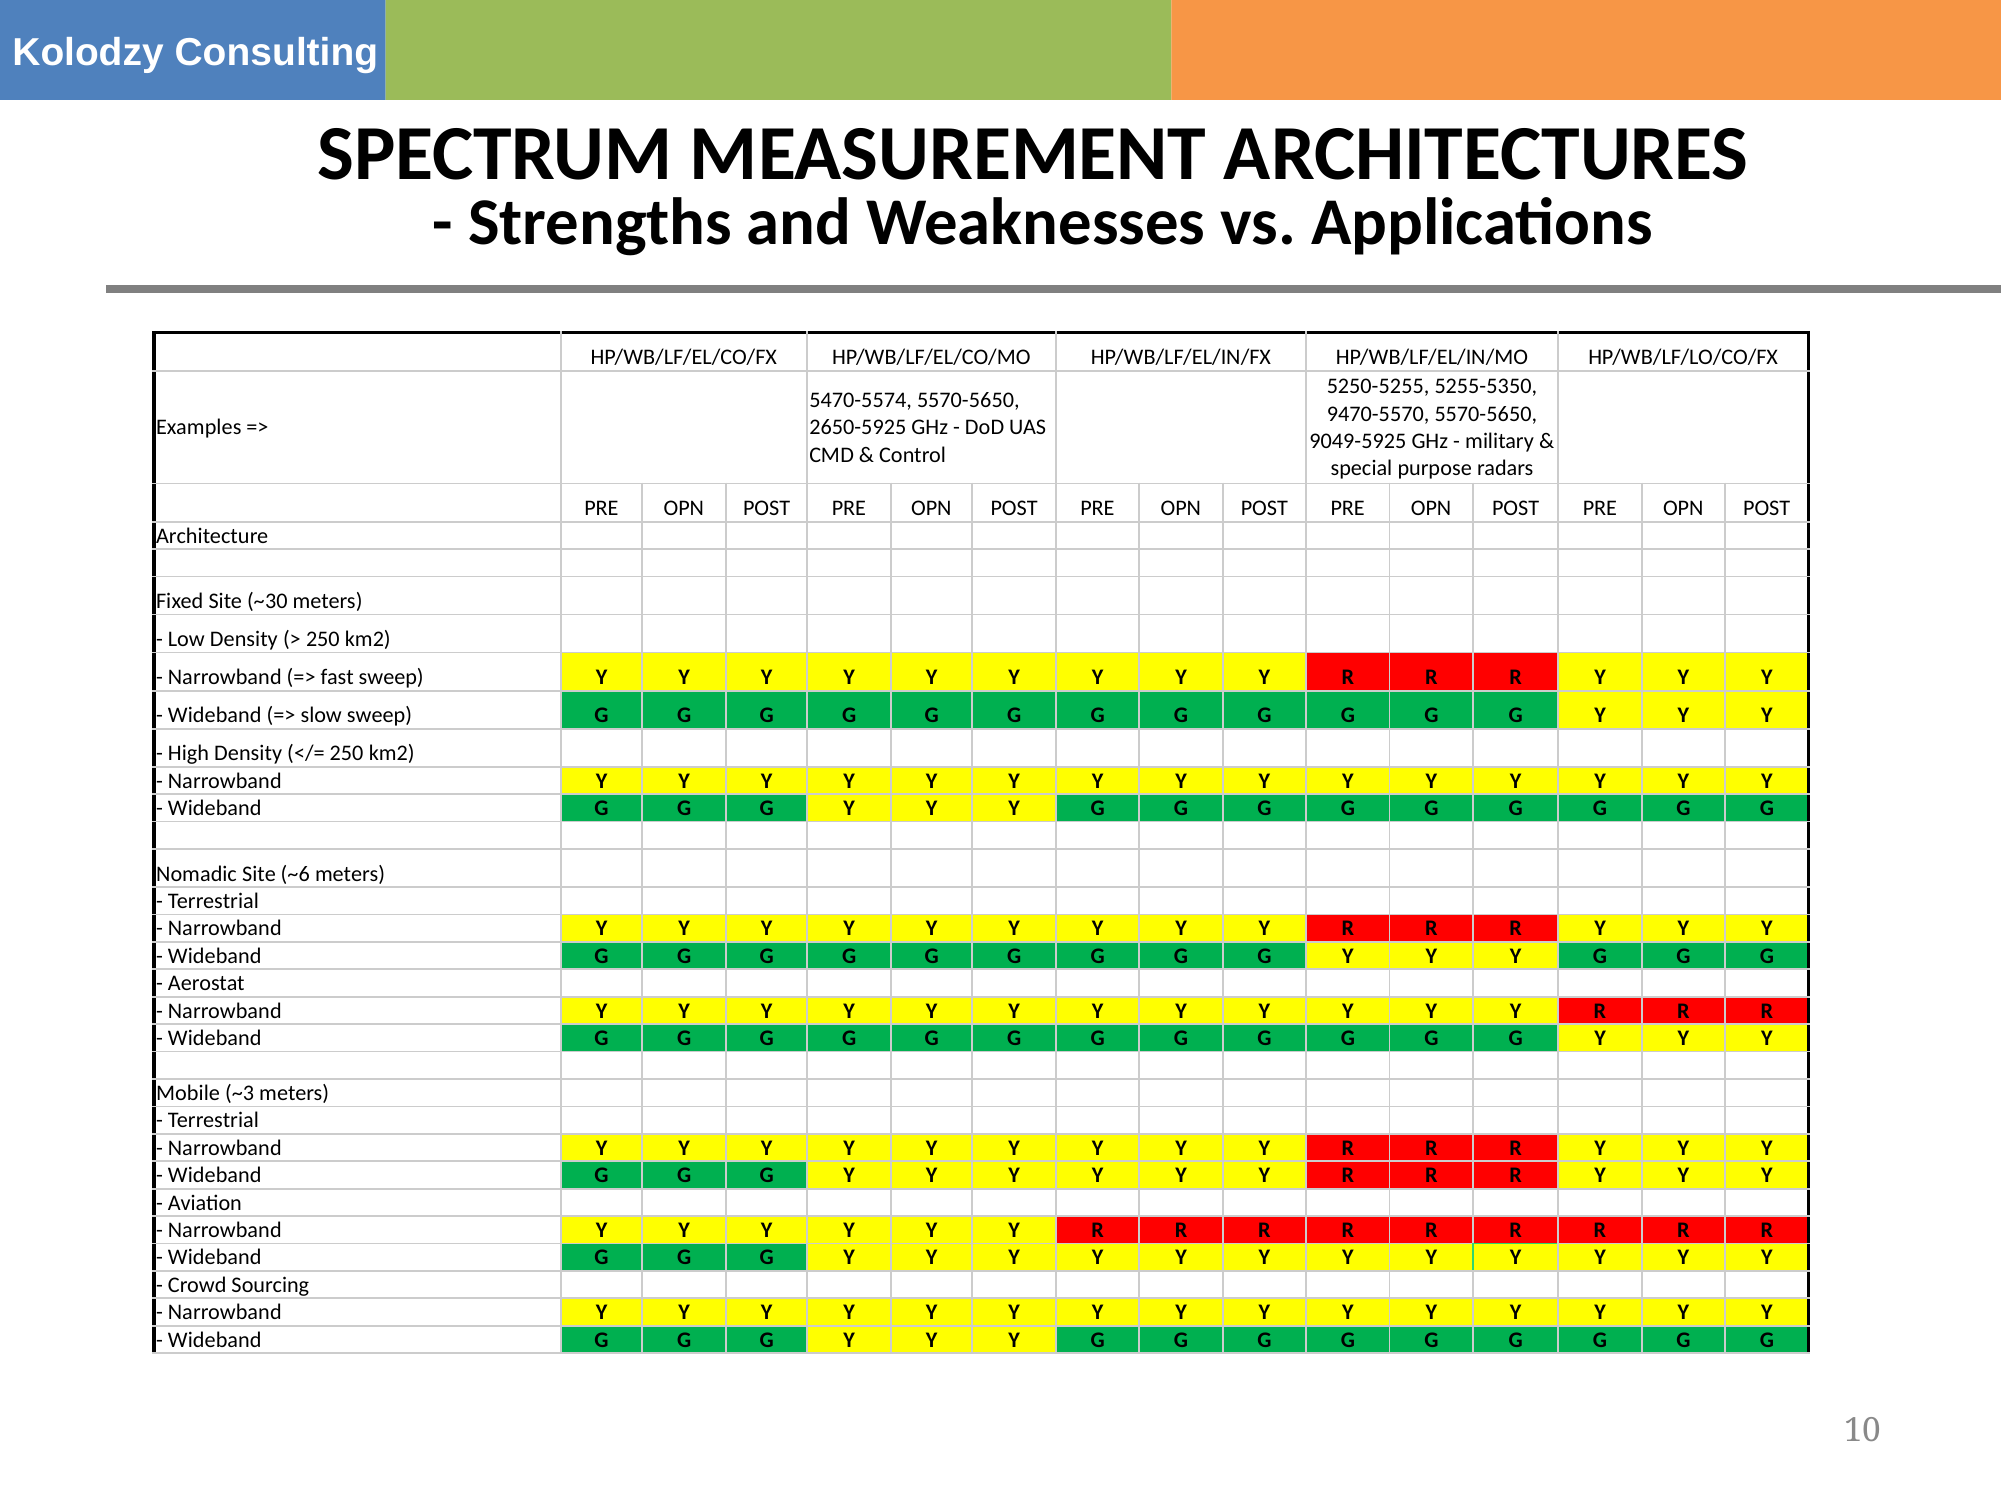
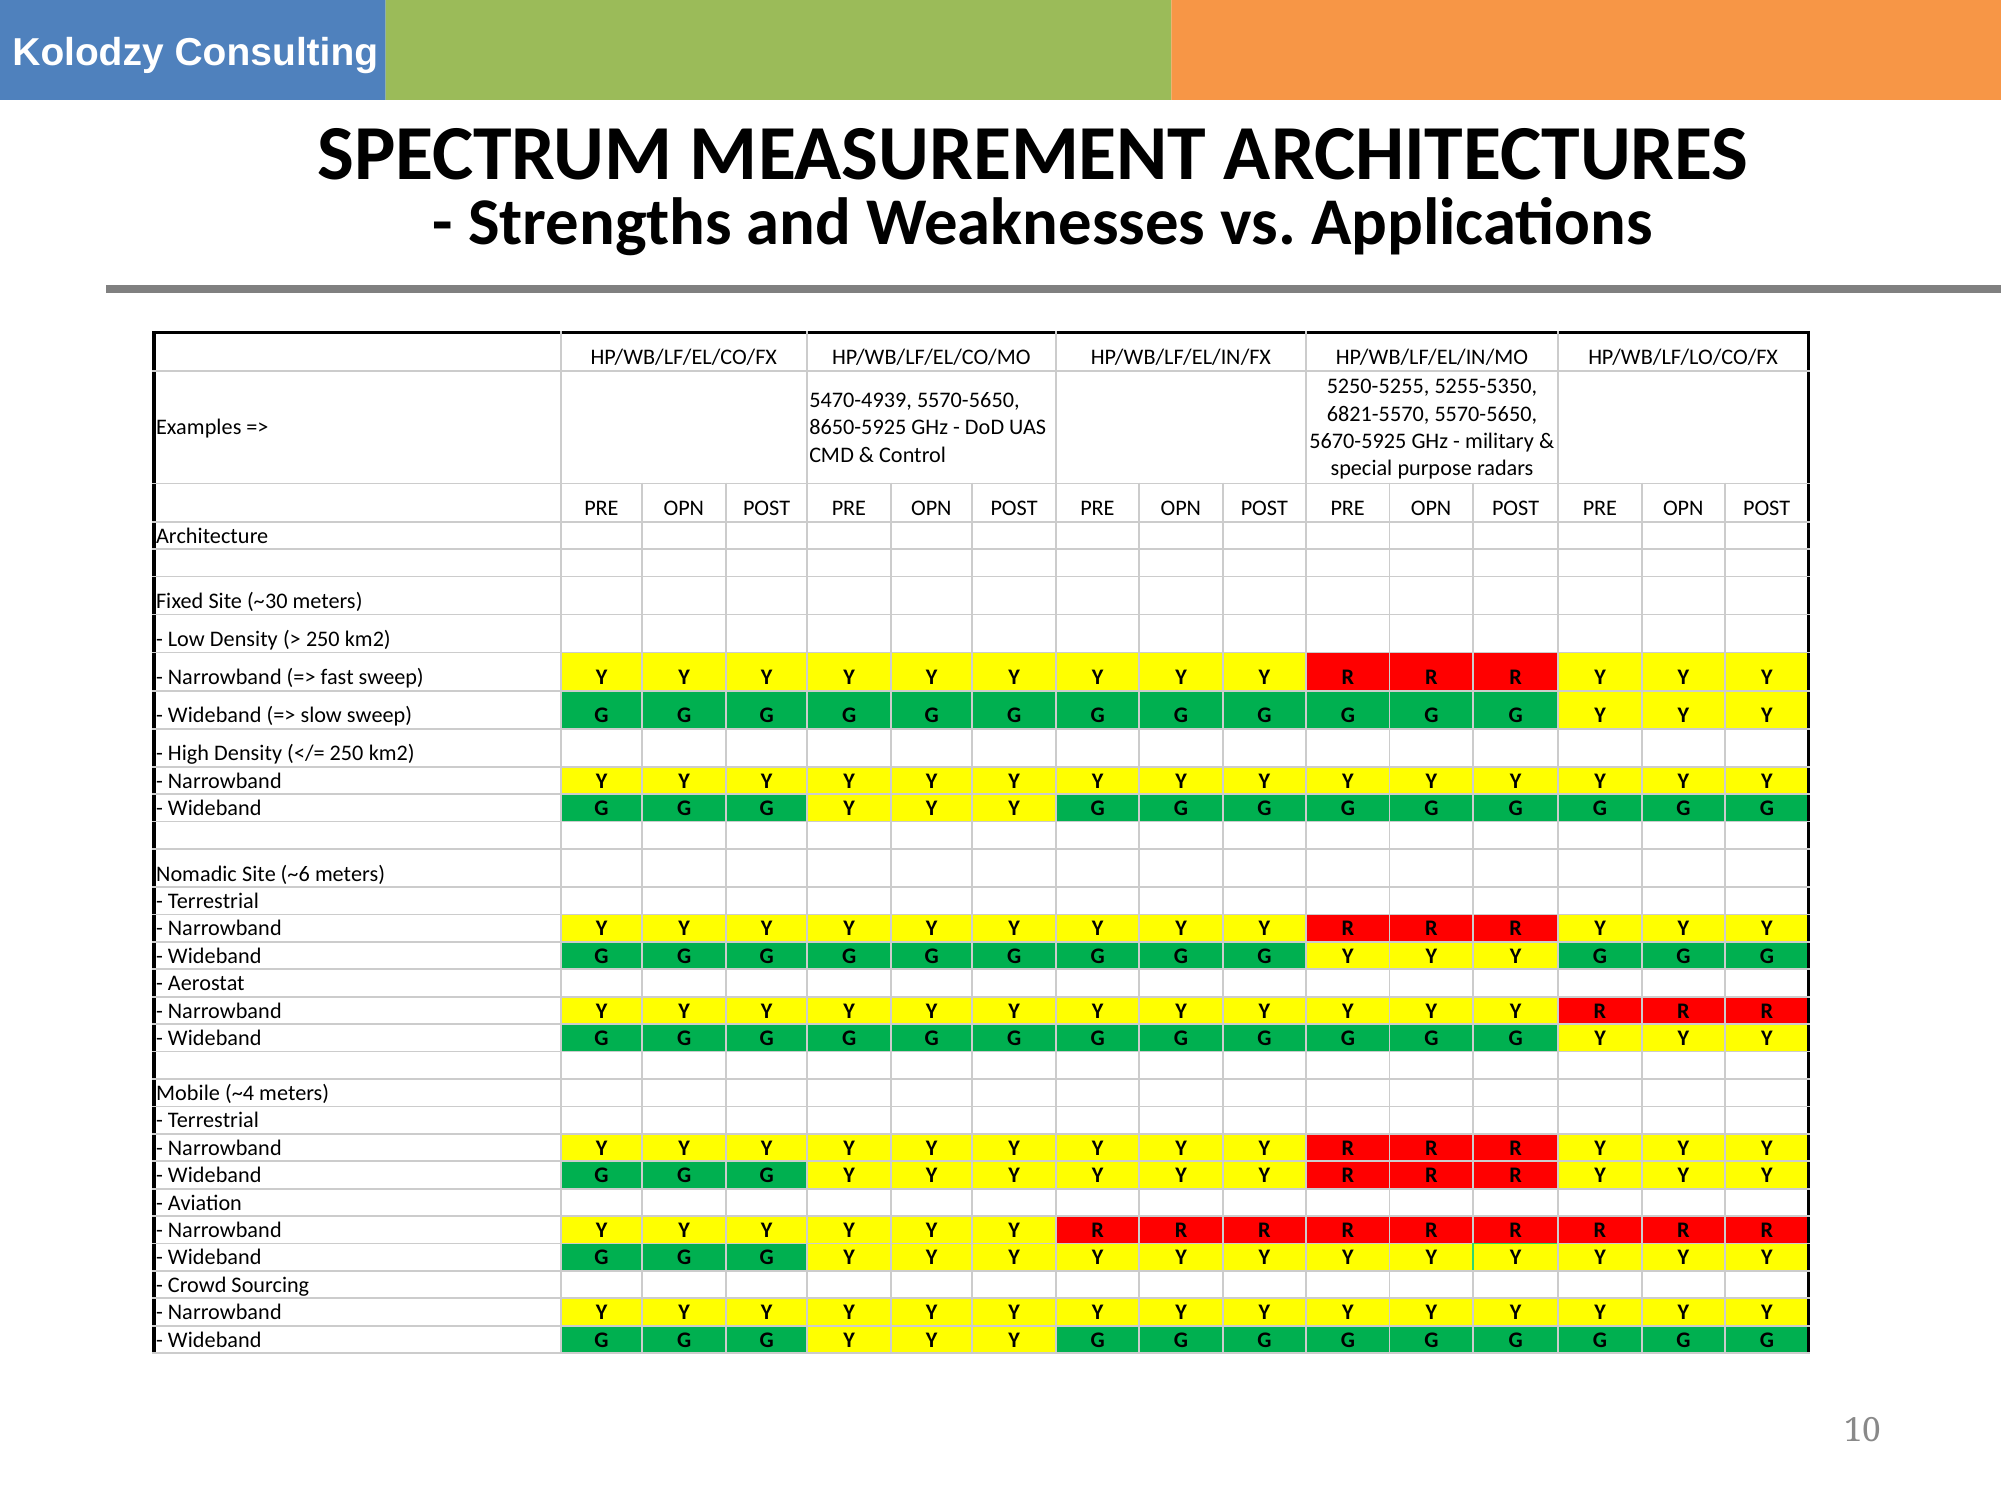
5470-5574: 5470-5574 -> 5470-4939 (861, 400)
9470-5570: 9470-5570 -> 6821-5570 (1378, 414)
2650-5925: 2650-5925 -> 8650-5925 (858, 427)
9049-5925: 9049-5925 -> 5670-5925 (1358, 441)
~3: ~3 -> ~4 (240, 1093)
